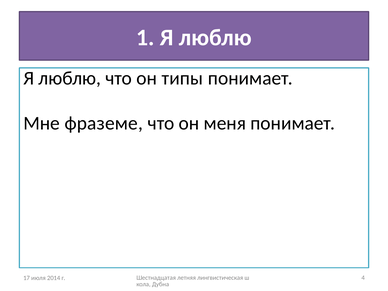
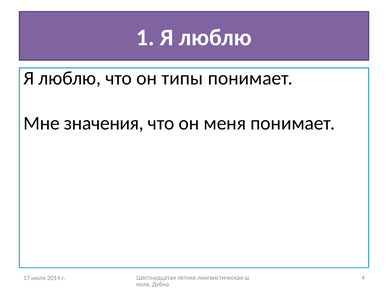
фраземе: фраземе -> значения (104, 123)
